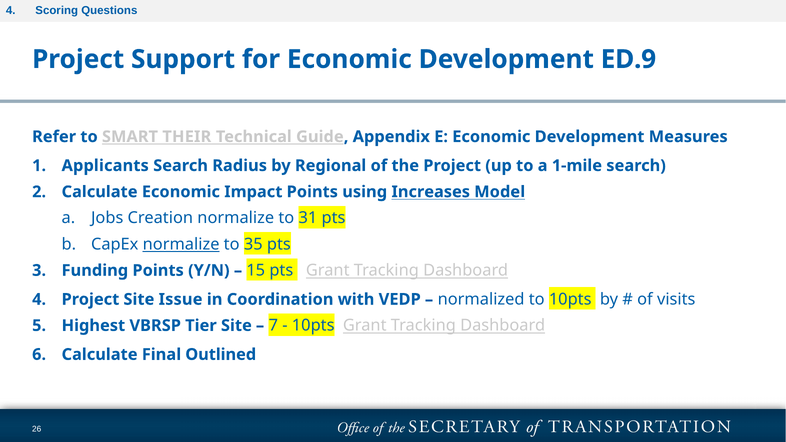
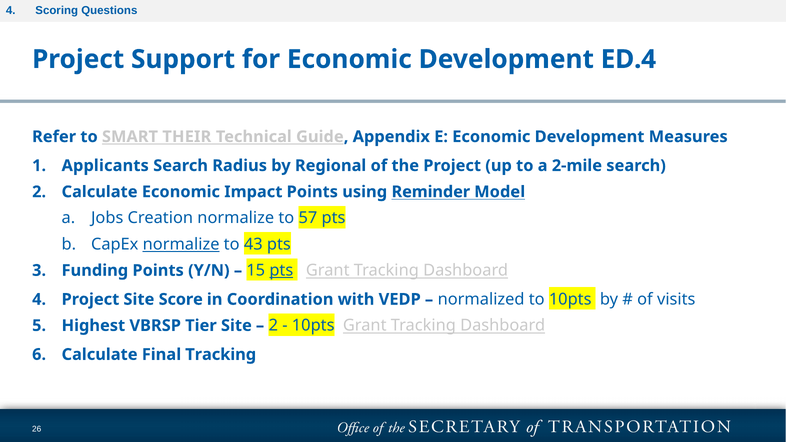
ED.9: ED.9 -> ED.4 (628, 59)
1-mile: 1-mile -> 2-mile (577, 166)
Increases: Increases -> Reminder (431, 192)
31: 31 -> 57 (308, 218)
35: 35 -> 43 (253, 244)
pts underline: none -> present (281, 270)
Issue: Issue -> Score (181, 299)
7: 7 -> 2 (273, 326)
Final Outlined: Outlined -> Tracking (221, 355)
